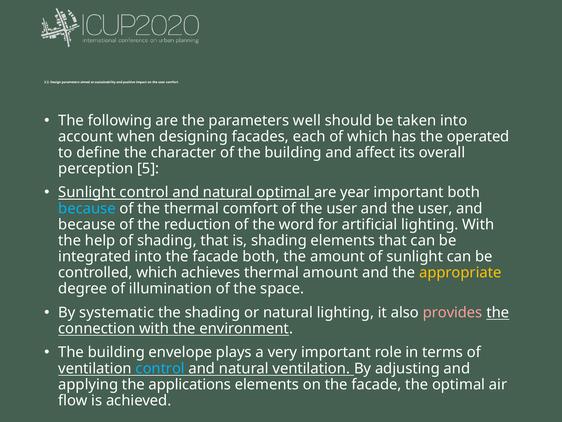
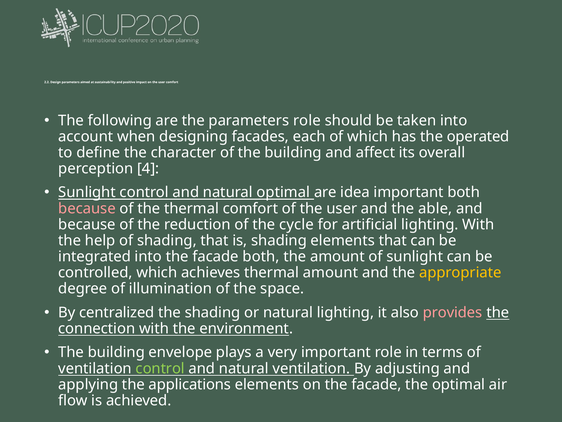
parameters well: well -> role (307, 120)
5: 5 -> 4 (148, 168)
year: year -> idea (355, 192)
because colour: light blue -> pink (87, 208)
and the user: user -> able (435, 208)
word: word -> cycle (297, 224)
systematic: systematic -> centralized (117, 312)
control colour: light blue -> light green (160, 368)
